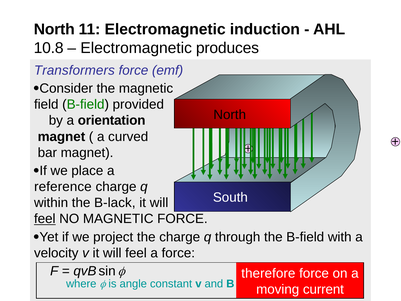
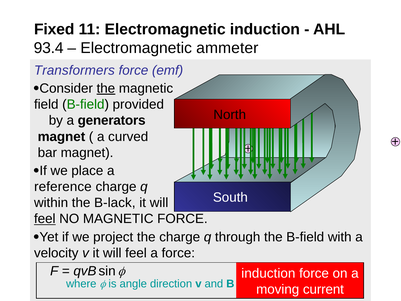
North: North -> Fixed (54, 29)
10.8: 10.8 -> 93.4 (49, 48)
produces: produces -> ammeter (227, 48)
the underline: none -> present (106, 88)
orientation: orientation -> generators (112, 120)
therefore: therefore -> induction (268, 273)
constant: constant -> direction (171, 283)
